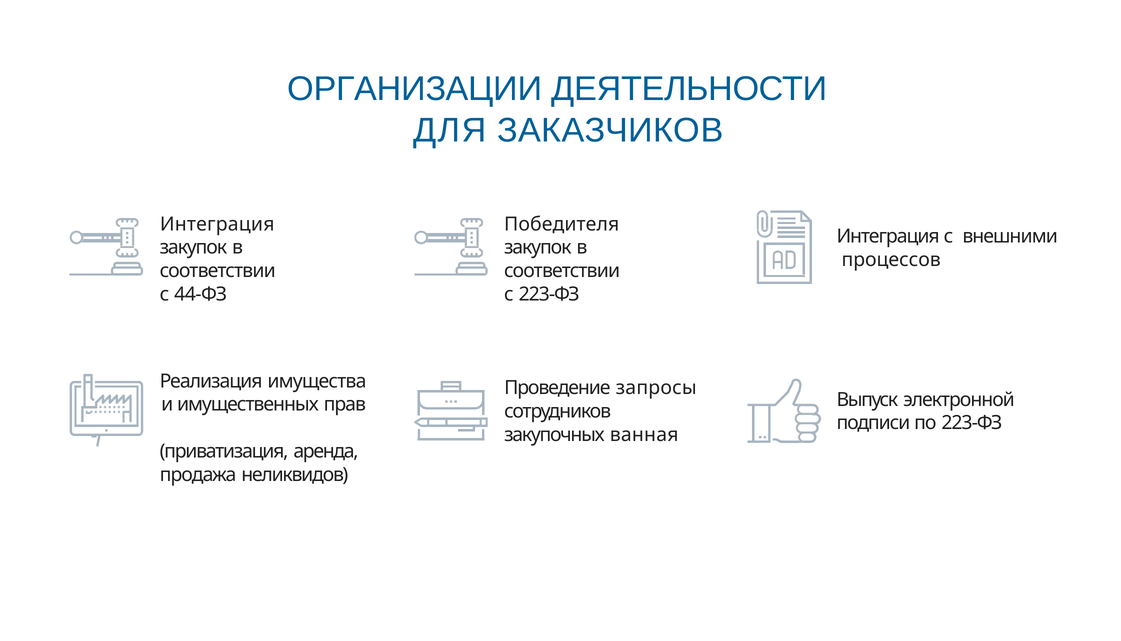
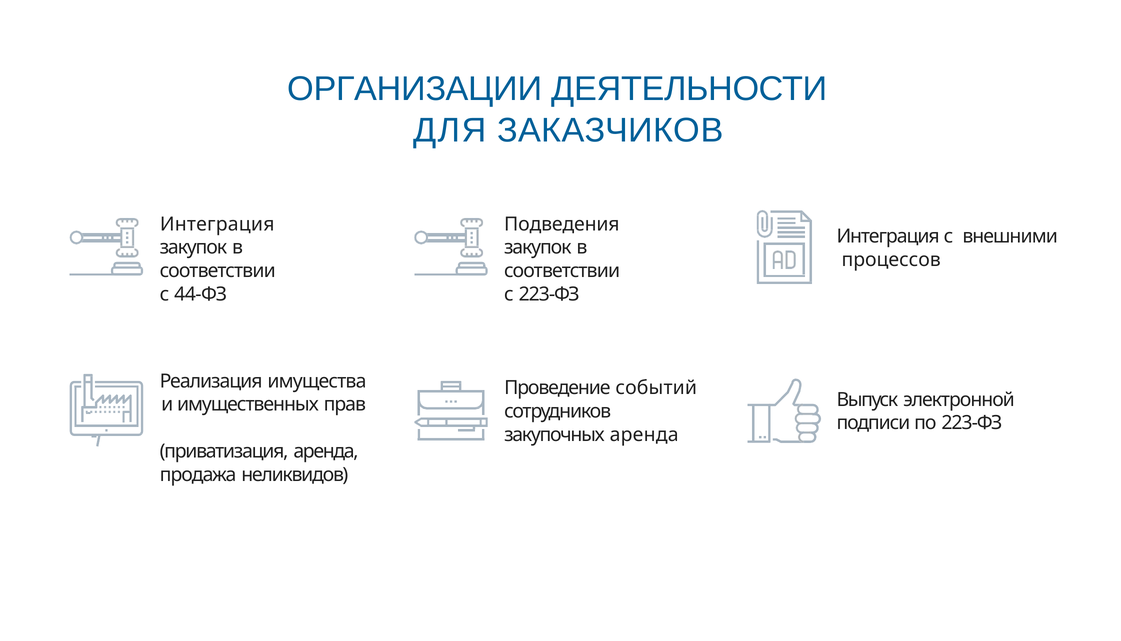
Победителя: Победителя -> Подведения (562, 224)
запросы: запросы -> событий (656, 388)
закупочных ванная: ванная -> аренда (644, 434)
